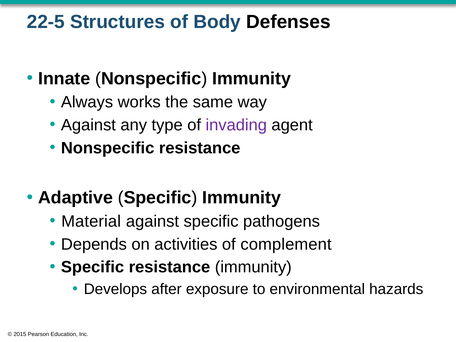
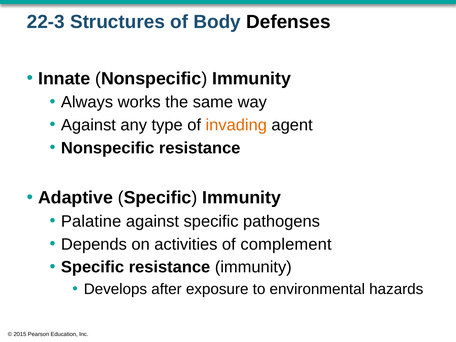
22-5: 22-5 -> 22-3 (46, 22)
invading colour: purple -> orange (236, 125)
Material: Material -> Palatine (91, 221)
